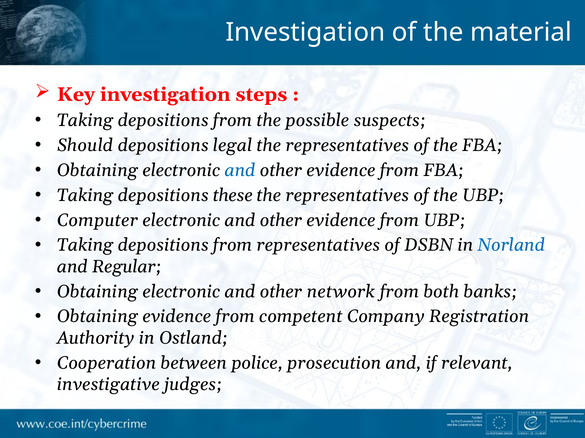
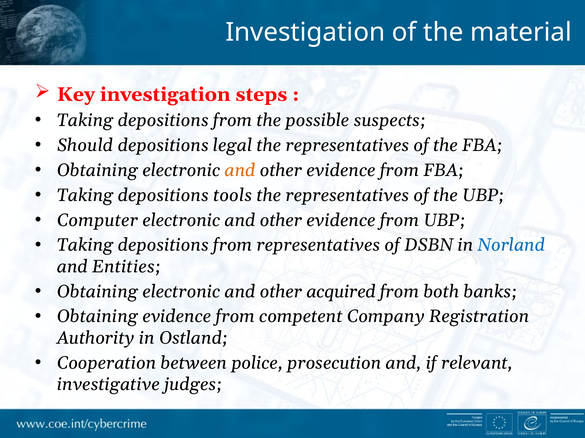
and colour: blue -> orange (240, 170)
these: these -> tools (233, 195)
Regular: Regular -> Entities (127, 267)
network: network -> acquired (341, 292)
